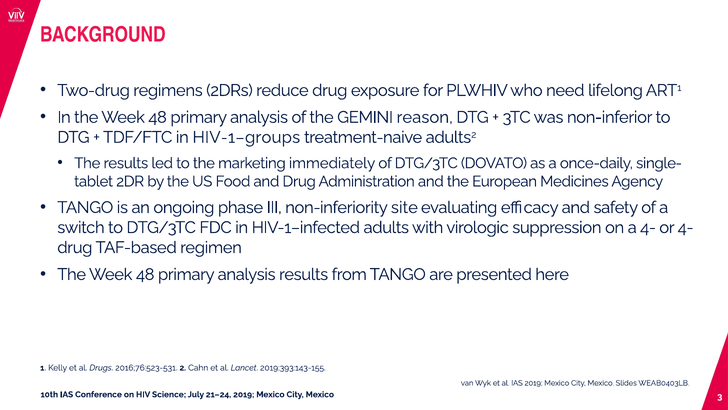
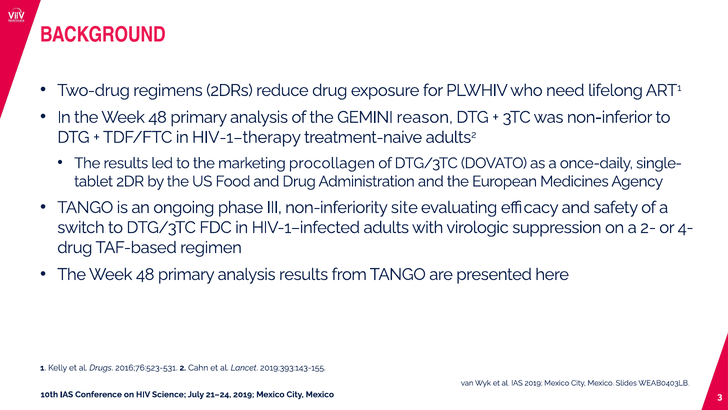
HIV-1–groups: HIV-1–groups -> HIV-1–therapy (246, 137)
immediately: immediately -> procollagen (332, 163)
a 4-: 4- -> 2- (648, 227)
